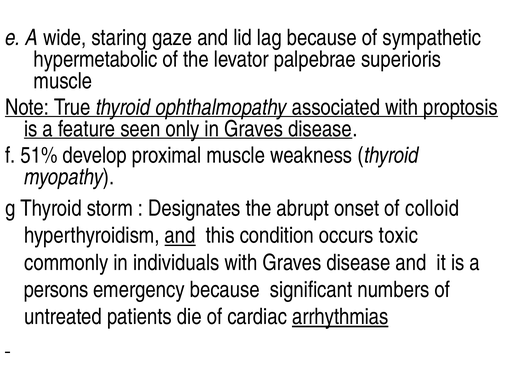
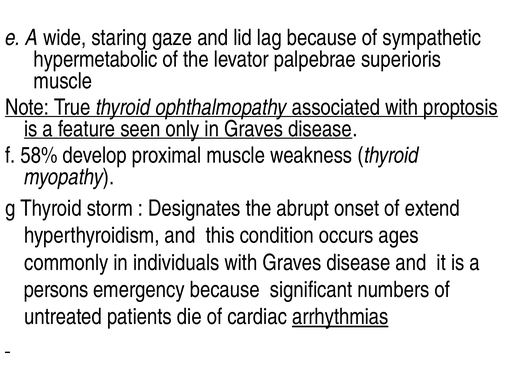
51%: 51% -> 58% (39, 155)
colloid: colloid -> extend (432, 208)
and underline: present -> none (180, 235)
toxic: toxic -> ages (399, 235)
